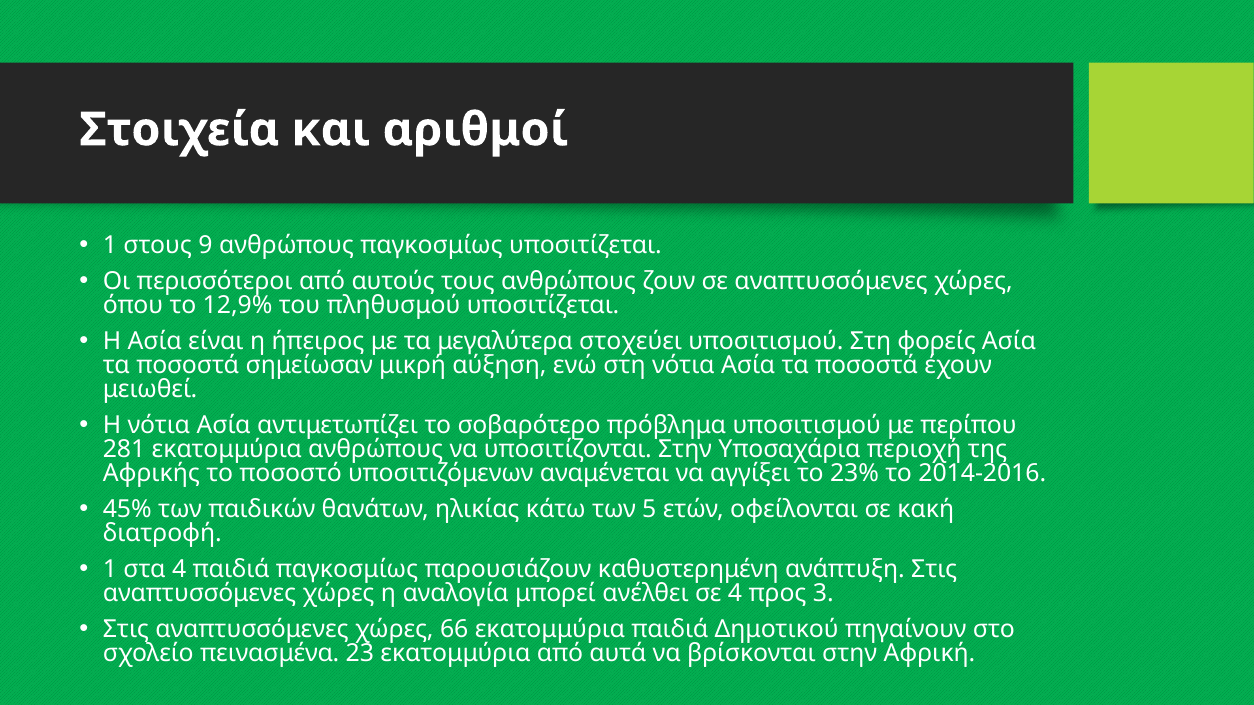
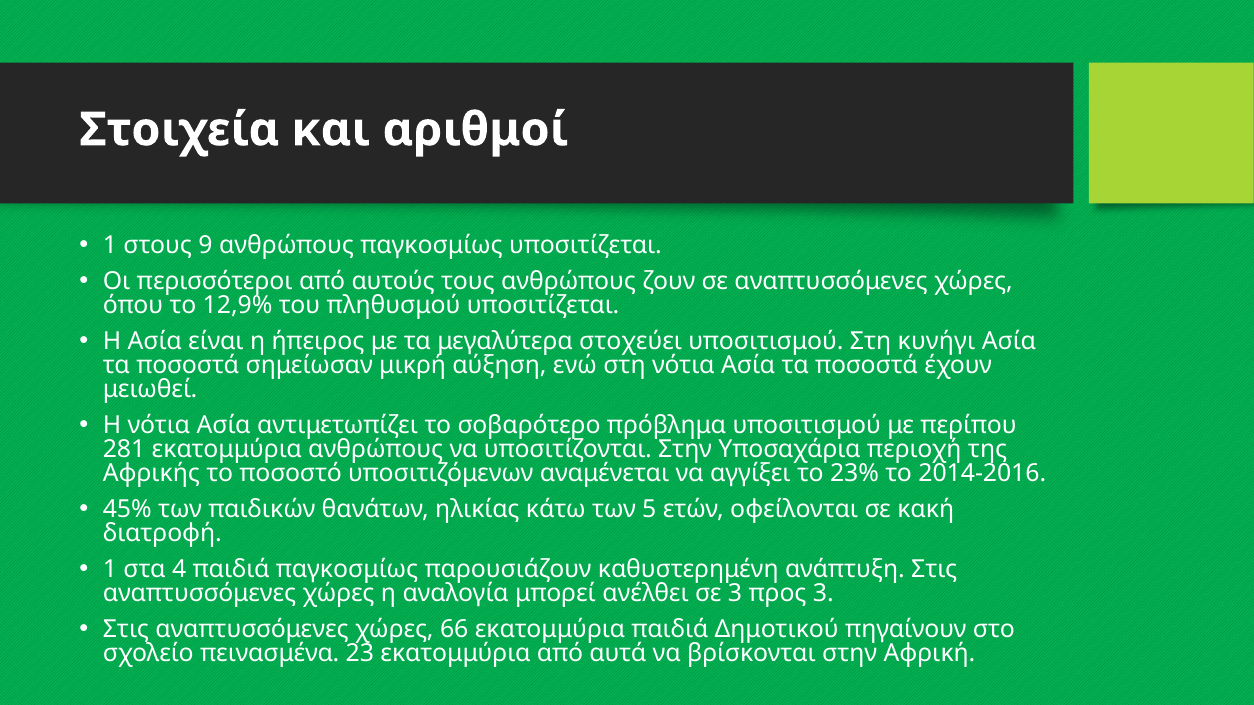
φορείς: φορείς -> κυνήγι (936, 342)
σε 4: 4 -> 3 (735, 594)
